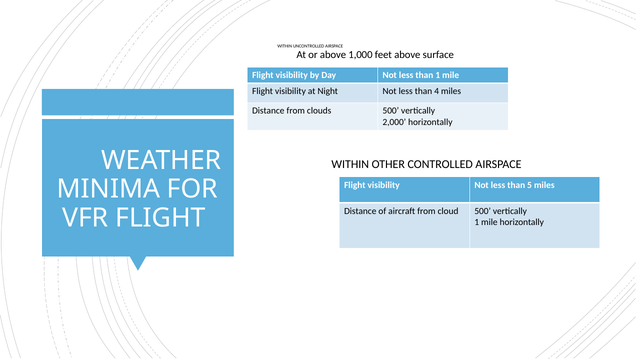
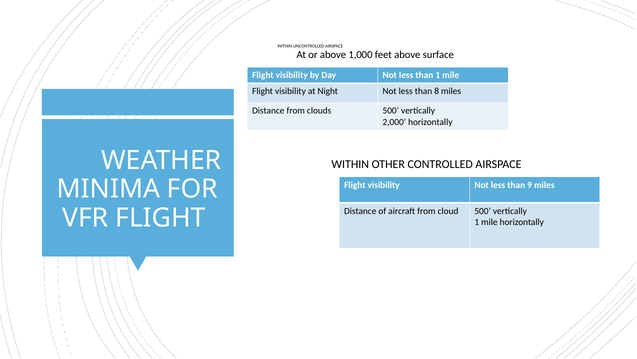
4: 4 -> 8 (437, 91)
5: 5 -> 9 (530, 185)
